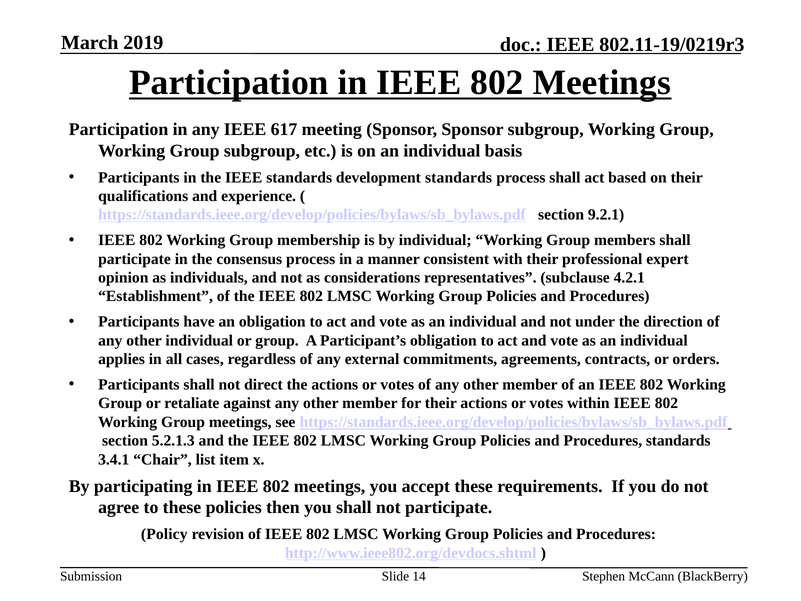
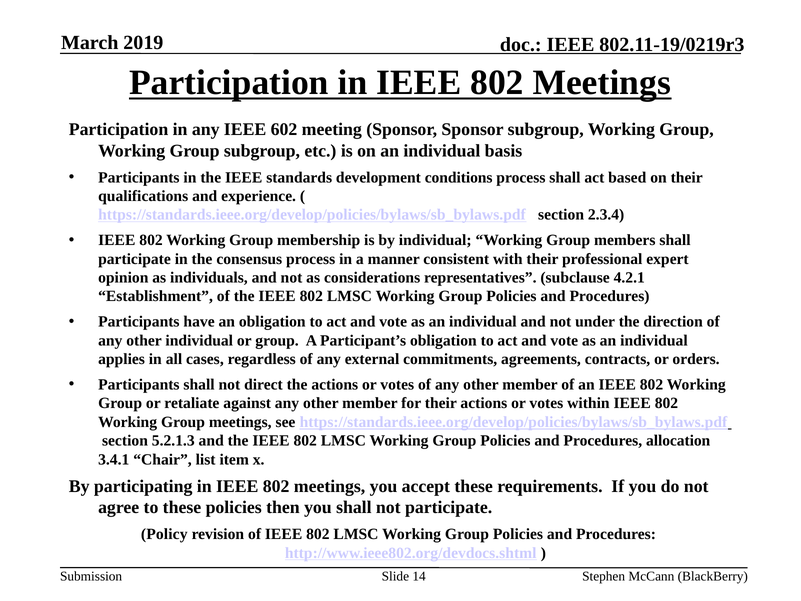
617: 617 -> 602 (284, 129)
development standards: standards -> conditions (459, 177)
9.2.1: 9.2.1 -> 2.3.4 (606, 215)
Procedures standards: standards -> allocation (678, 440)
